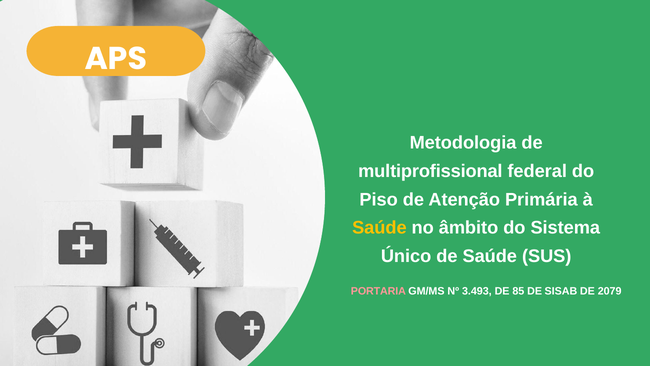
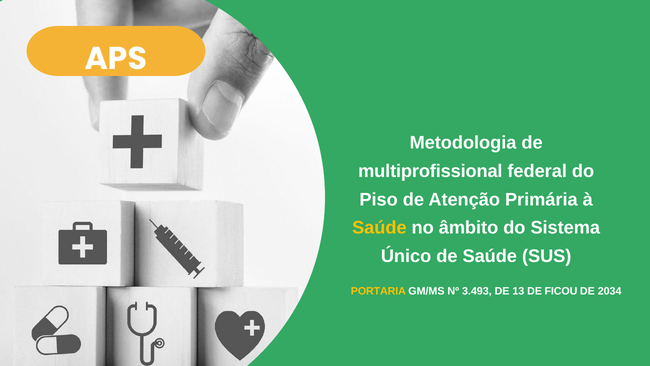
PORTARIA colour: pink -> yellow (378, 291)
85: 85 -> 13 (518, 291)
SISAB: SISAB -> FICOU (561, 291)
2079: 2079 -> 2034 (610, 291)
